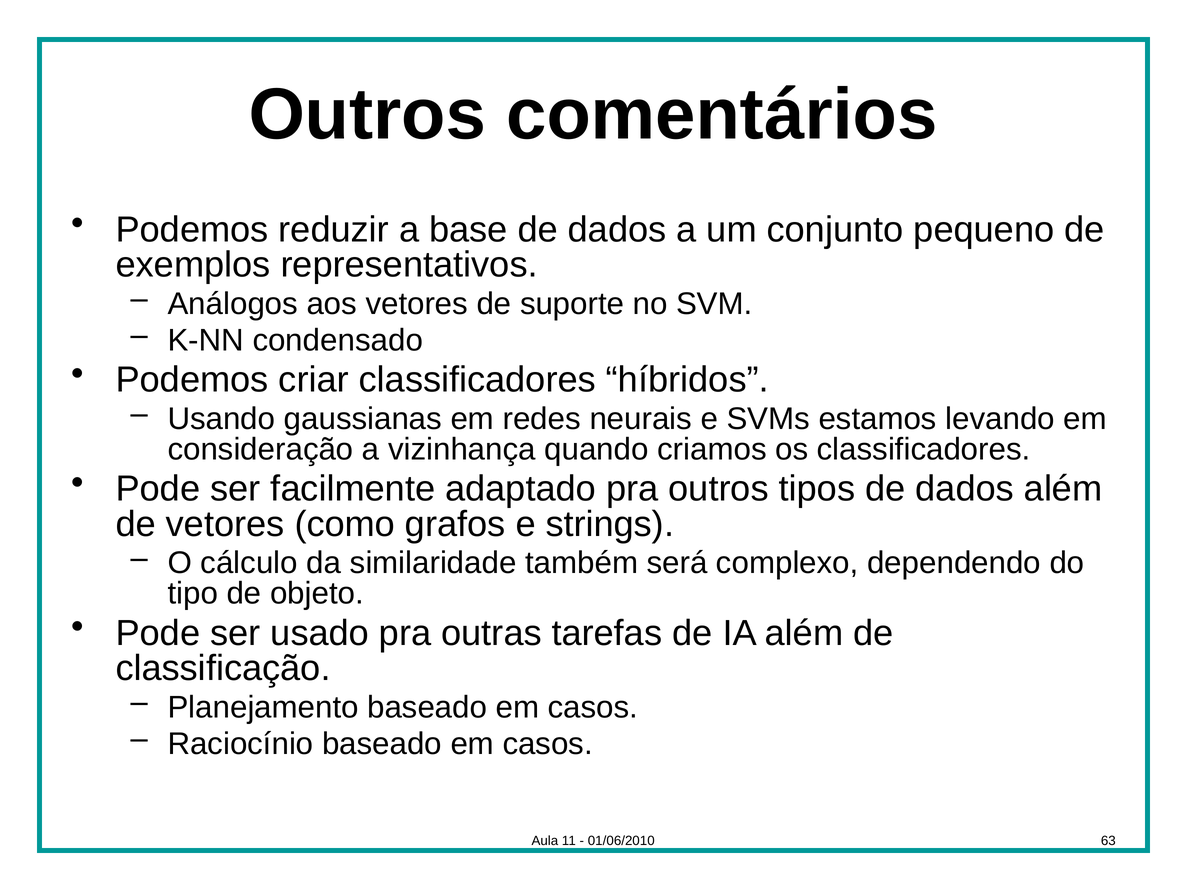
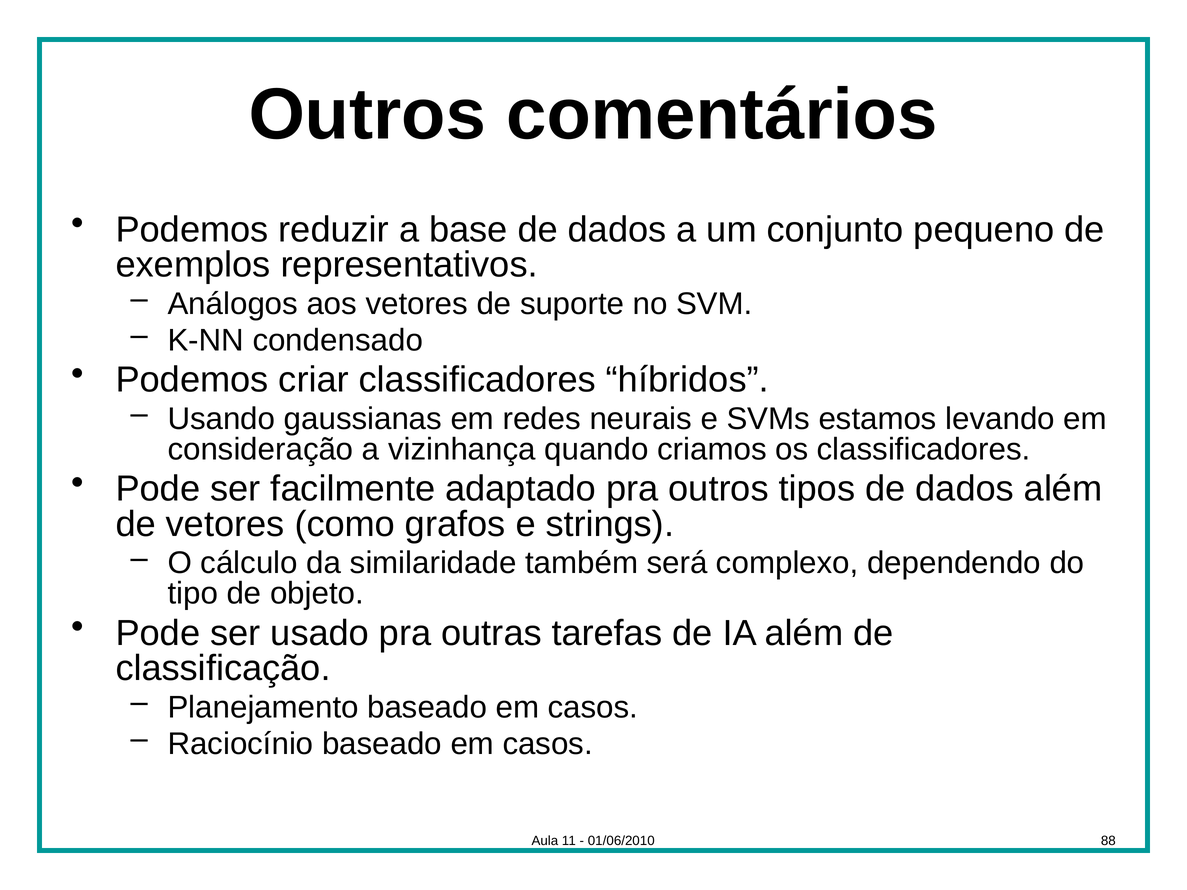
63: 63 -> 88 (1108, 841)
